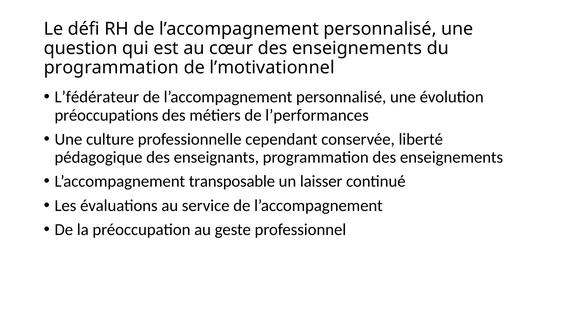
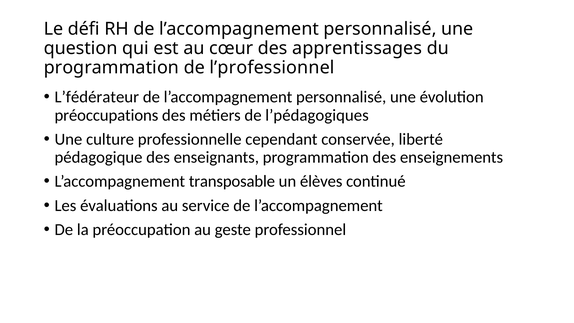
cœur des enseignements: enseignements -> apprentissages (357, 48)
l’motivationnel: l’motivationnel -> l’professionnel (272, 68)
l’performances: l’performances -> l’pédagogiques (317, 115)
laisser: laisser -> élèves (321, 181)
